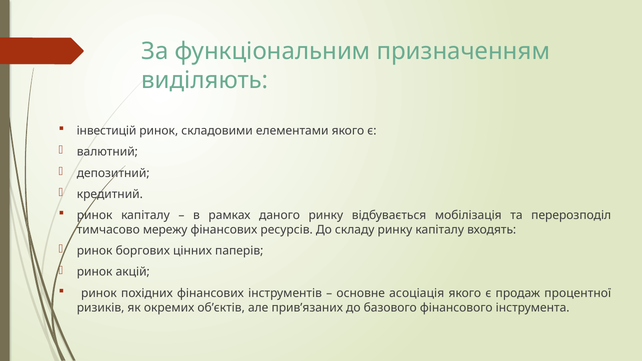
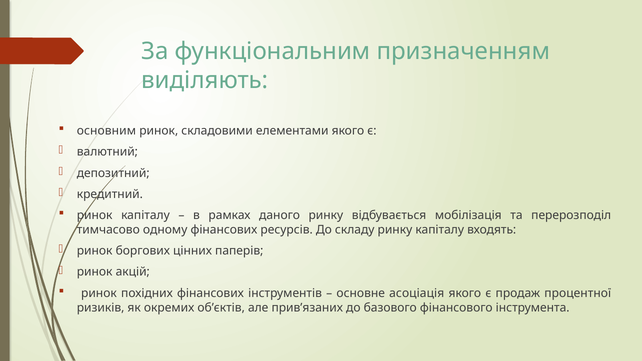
інвестицій: інвестицій -> основним (106, 131)
мережу: мережу -> одному (165, 230)
